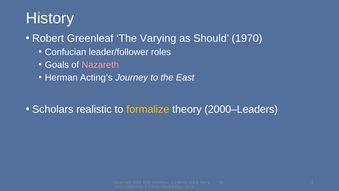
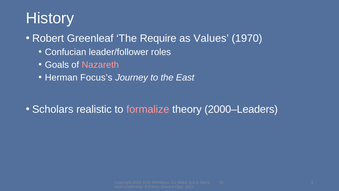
Varying: Varying -> Require (158, 38)
Should: Should -> Values (211, 38)
Acting’s: Acting’s -> Focus’s (96, 78)
formalize colour: yellow -> pink (148, 109)
